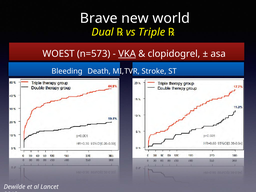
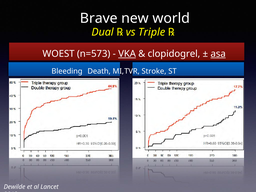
asa underline: none -> present (218, 54)
